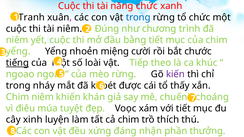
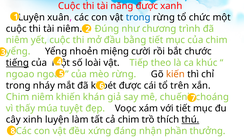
năng chức: chức -> được (147, 6)
Tranh: Tranh -> Luyện (32, 17)
kiến colour: purple -> orange (175, 74)
thấy: thấy -> trên (180, 86)
điêu: điêu -> thấy (25, 108)
thú underline: none -> present (190, 120)
